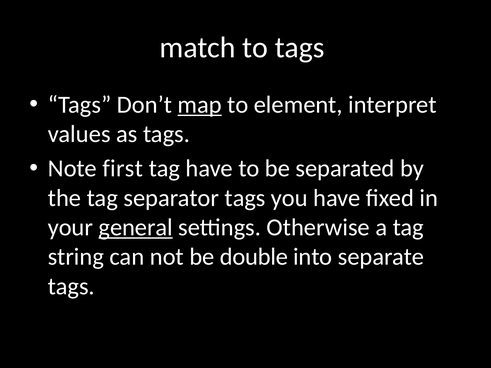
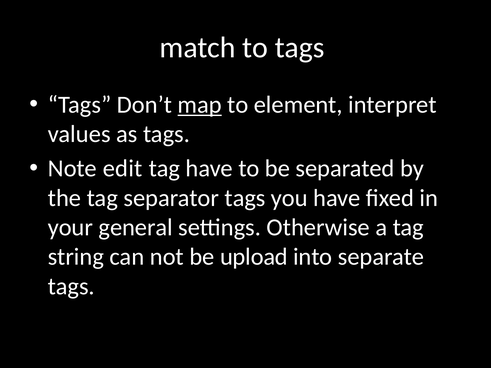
first: first -> edit (123, 169)
general underline: present -> none (136, 228)
double: double -> upload (254, 257)
